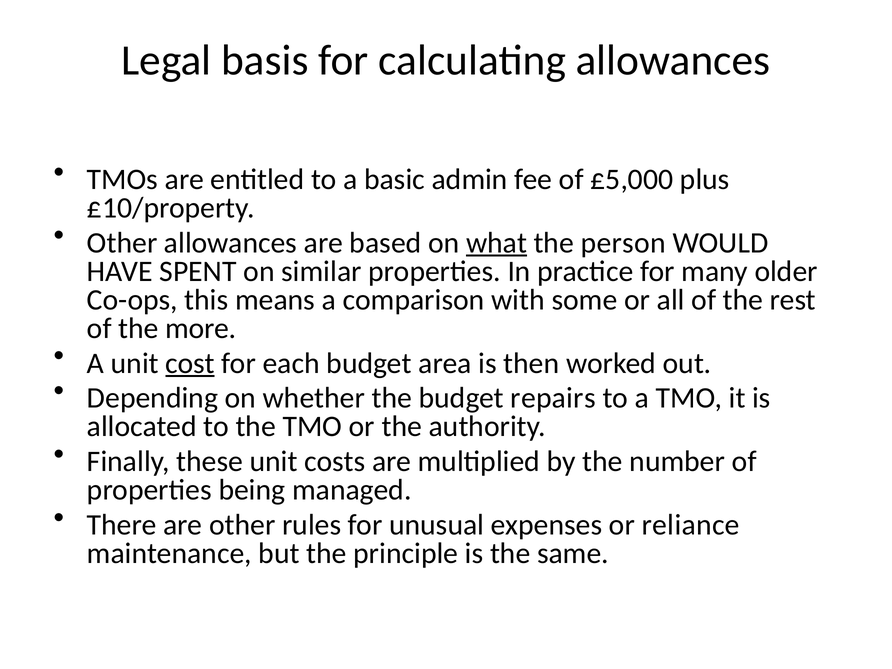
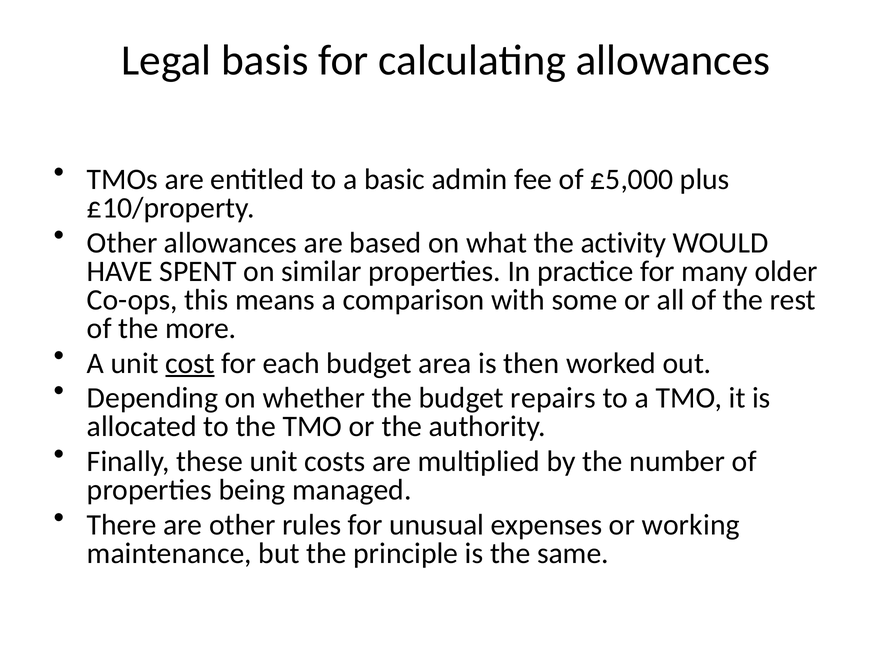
what underline: present -> none (497, 243)
person: person -> activity (623, 243)
reliance: reliance -> working (691, 525)
